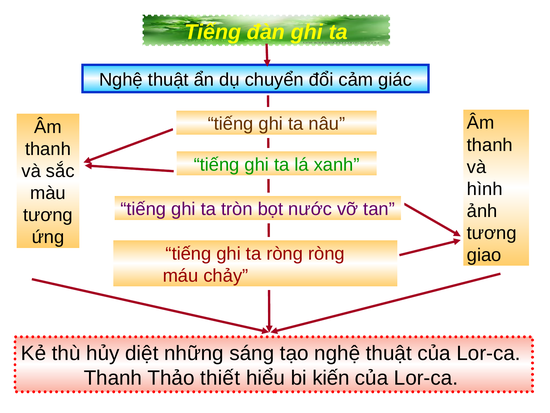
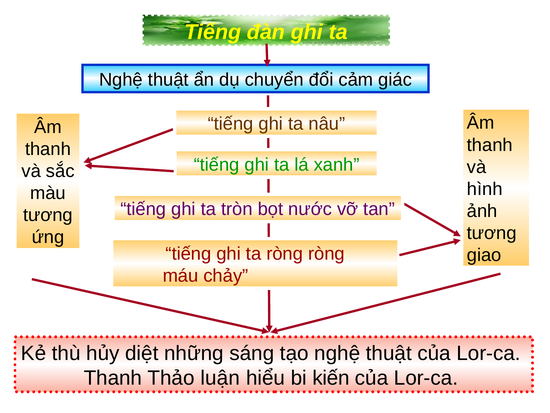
thiết: thiết -> luận (220, 378)
